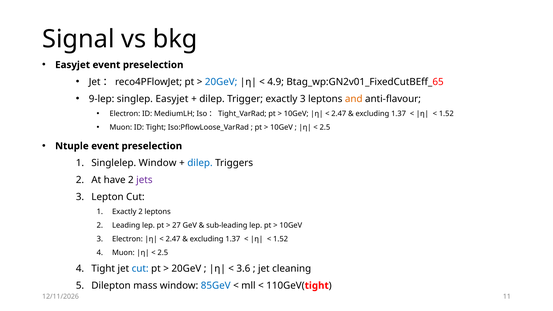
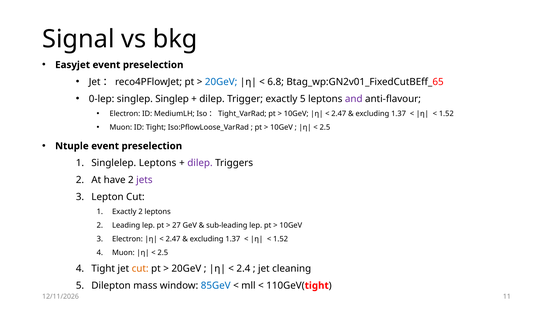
4.9: 4.9 -> 6.8 (276, 82)
9-lep: 9-lep -> 0-lep (102, 99)
singlep Easyjet: Easyjet -> Singlep (172, 99)
exactly 3: 3 -> 5 (303, 99)
and colour: orange -> purple (354, 99)
Singlelep Window: Window -> Leptons (158, 163)
dilep colour: blue -> purple (200, 163)
cut colour: blue -> orange (140, 269)
3.6: 3.6 -> 2.4 (243, 269)
